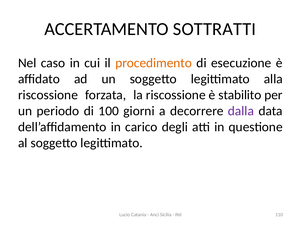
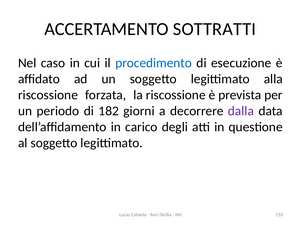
procedimento colour: orange -> blue (154, 63)
stabilito: stabilito -> prevista (240, 95)
100: 100 -> 182 (109, 111)
